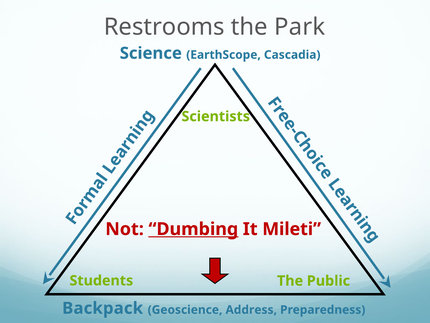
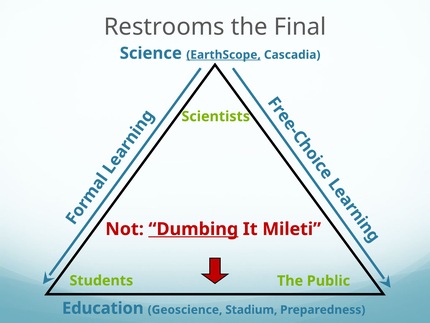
Park: Park -> Final (300, 27)
EarthScope underline: none -> present (224, 55)
Backpack: Backpack -> Education (103, 308)
Address: Address -> Stadium (251, 309)
